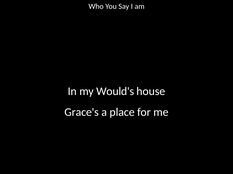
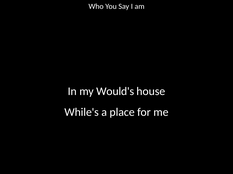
Grace's: Grace's -> While's (82, 113)
